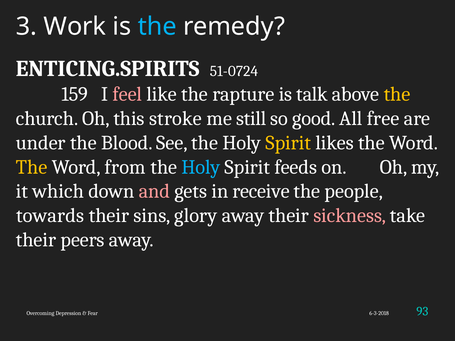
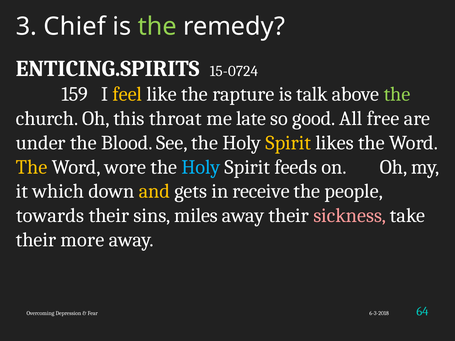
Work: Work -> Chief (75, 26)
the colour: light blue -> light green (157, 26)
51-0724: 51-0724 -> 15-0724 (234, 71)
feel colour: pink -> yellow (127, 94)
the colour: yellow -> light green (397, 94)
stroke: stroke -> throat (176, 119)
still: still -> late (251, 119)
from: from -> wore (125, 167)
and colour: pink -> yellow (154, 191)
glory: glory -> miles (196, 216)
peers: peers -> more (82, 240)
93: 93 -> 64 (422, 312)
